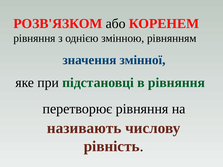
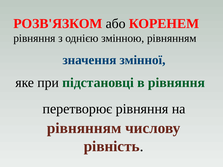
називають: називають -> рівнянням (84, 128)
